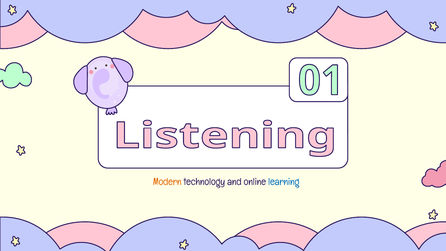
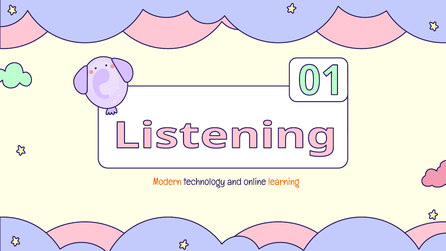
learning colour: blue -> orange (284, 182)
